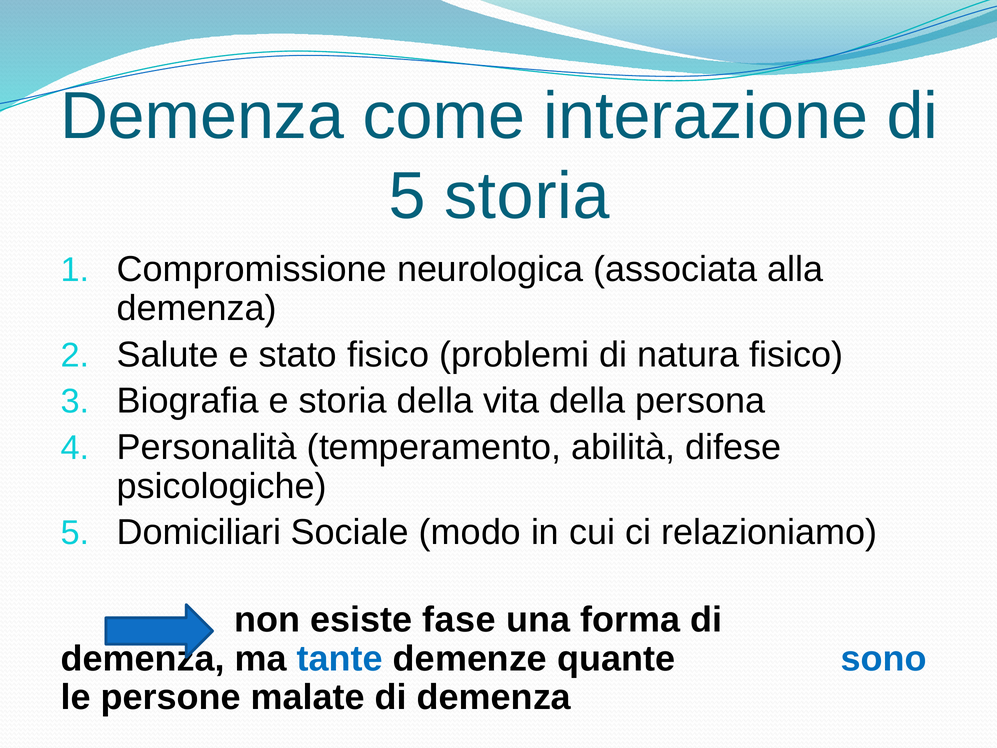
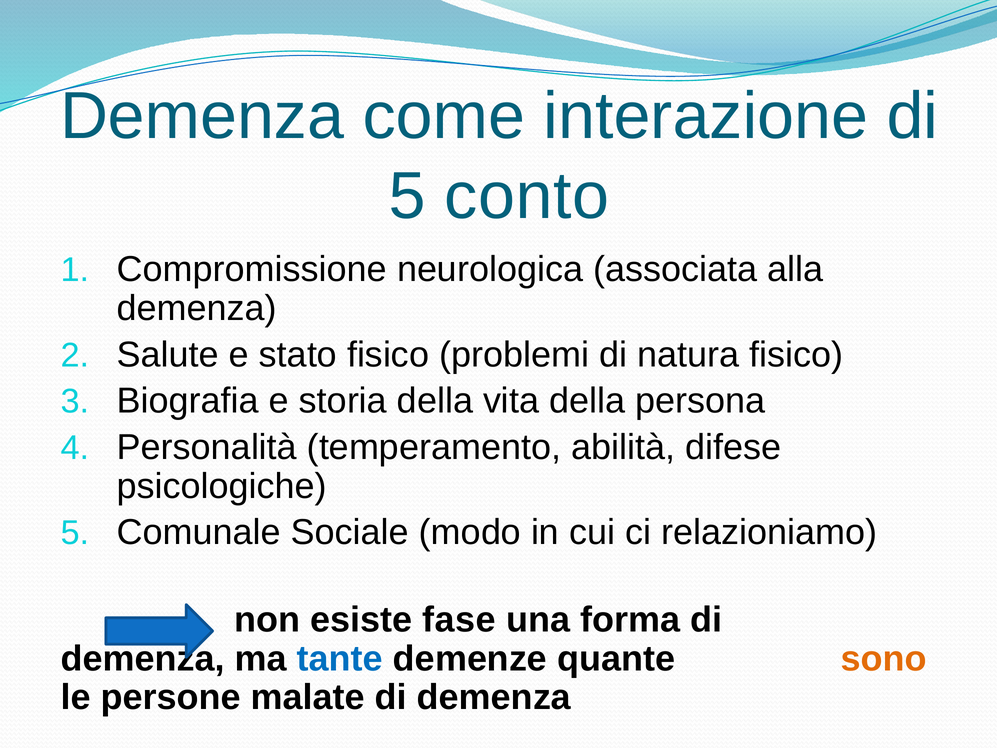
5 storia: storia -> conto (527, 196)
Domiciliari: Domiciliari -> Comunale (199, 532)
sono colour: blue -> orange (884, 658)
